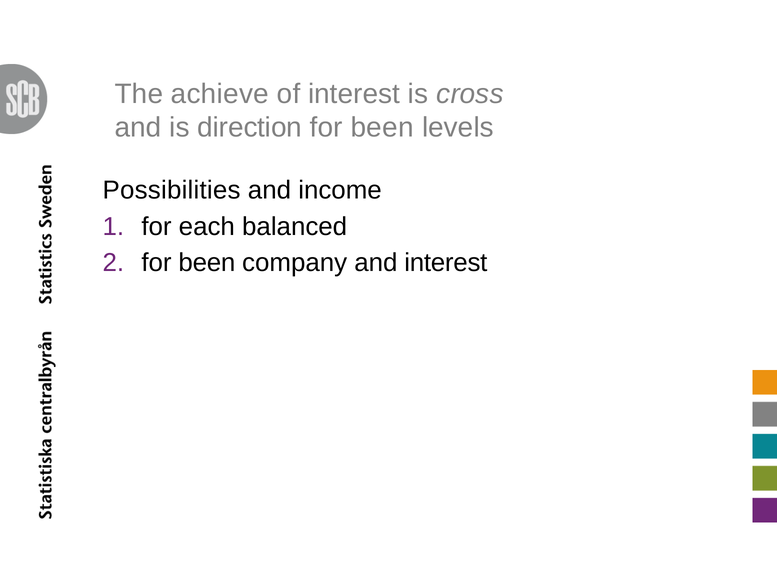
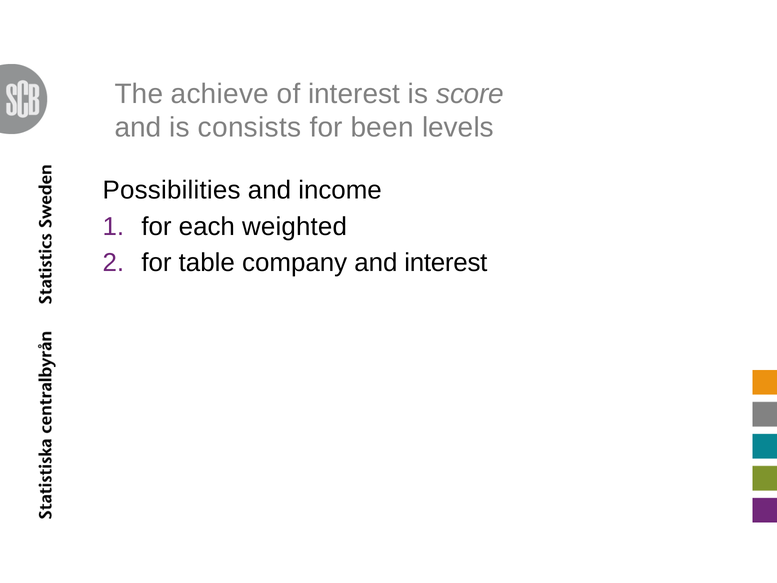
cross: cross -> score (470, 94)
direction: direction -> consists (250, 127)
balanced: balanced -> weighted (295, 227)
been: been -> table (207, 263)
